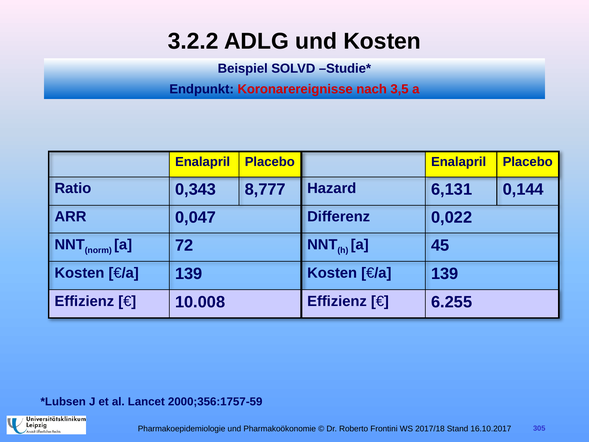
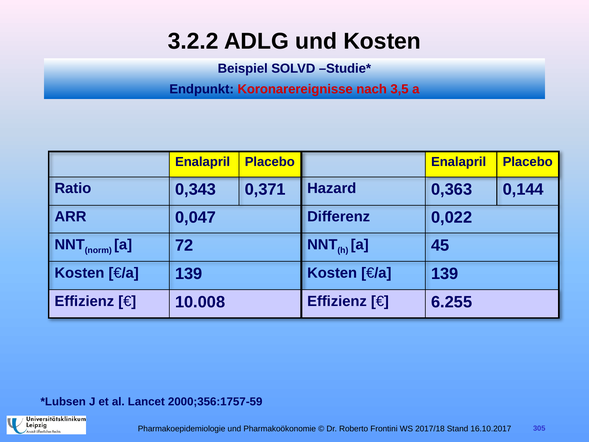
8,777: 8,777 -> 0,371 (265, 189)
6,131: 6,131 -> 0,363 (452, 189)
